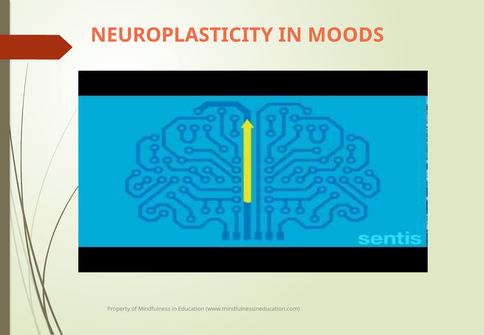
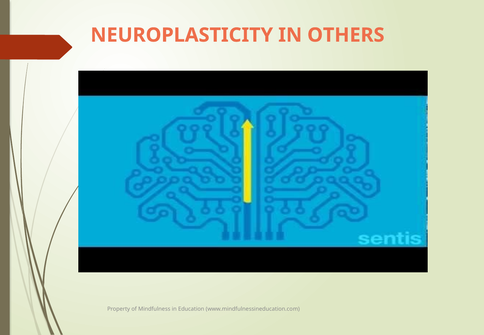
MOODS: MOODS -> OTHERS (346, 35)
